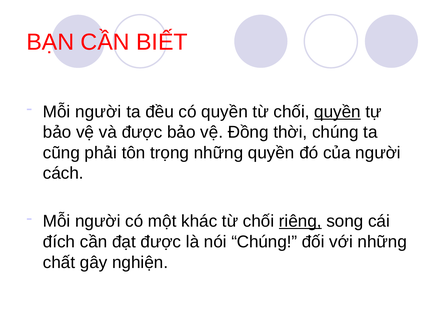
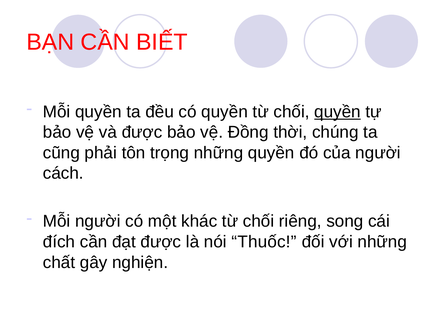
người: người -> quyền (98, 112)
riêng underline: present -> none (300, 221)
nói Chúng: Chúng -> Thuốc (264, 242)
